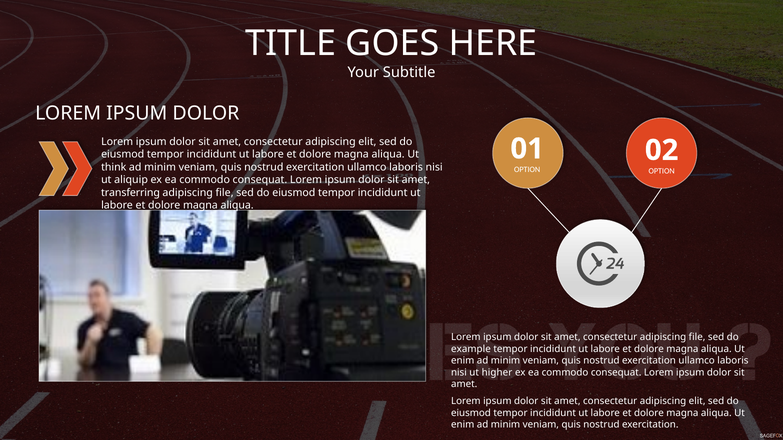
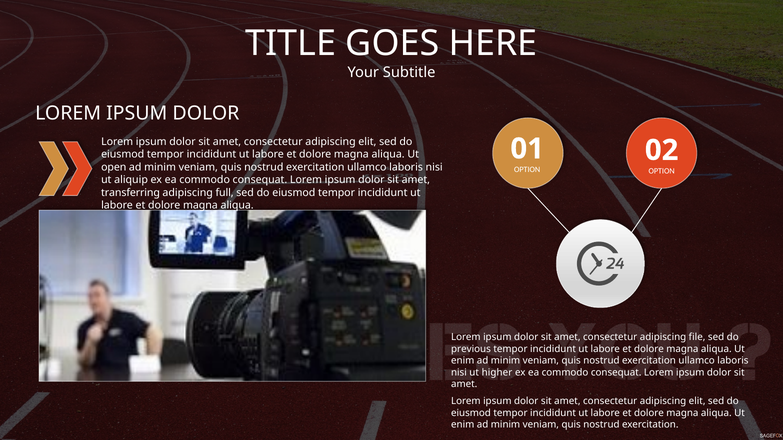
think: think -> open (114, 167)
file: file -> full (225, 193)
example: example -> previous (471, 349)
